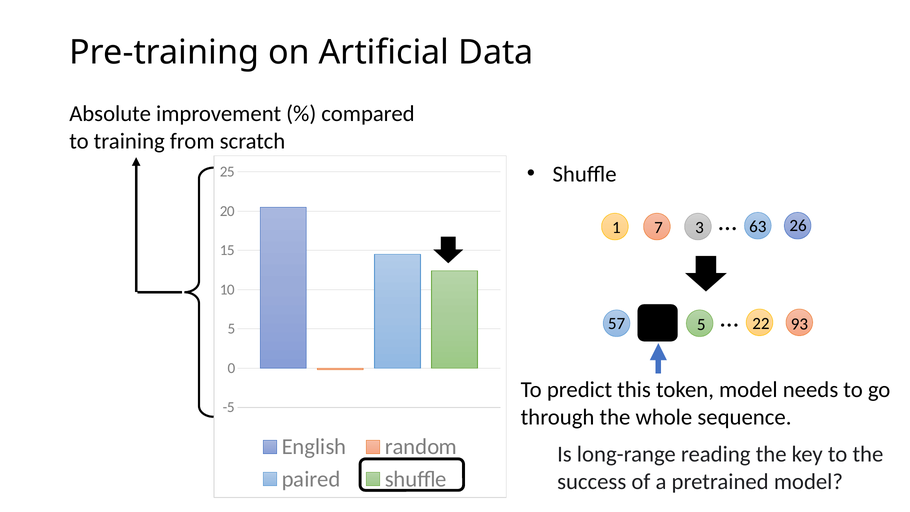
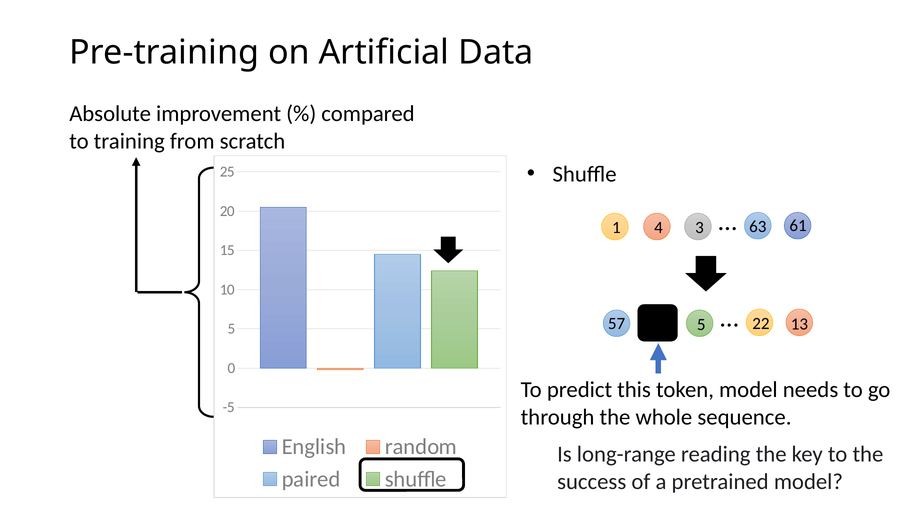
7: 7 -> 4 (658, 228)
26: 26 -> 61 (798, 226)
93: 93 -> 13 (799, 324)
